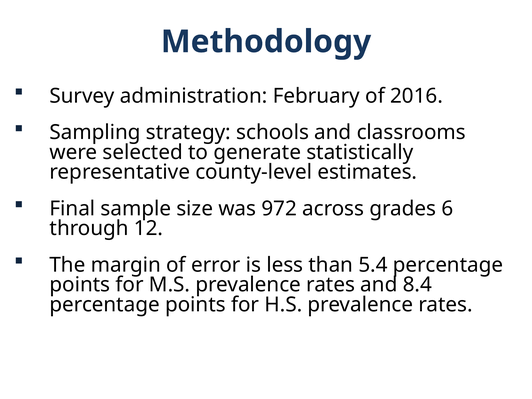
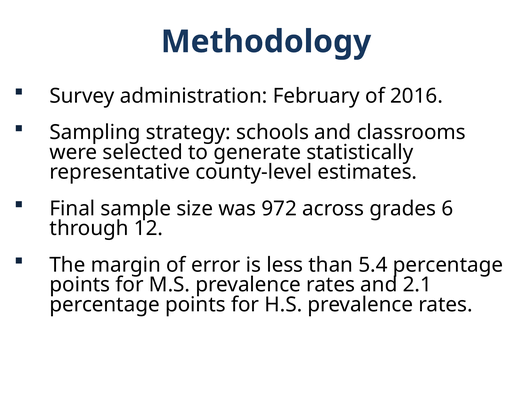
8.4: 8.4 -> 2.1 (417, 285)
